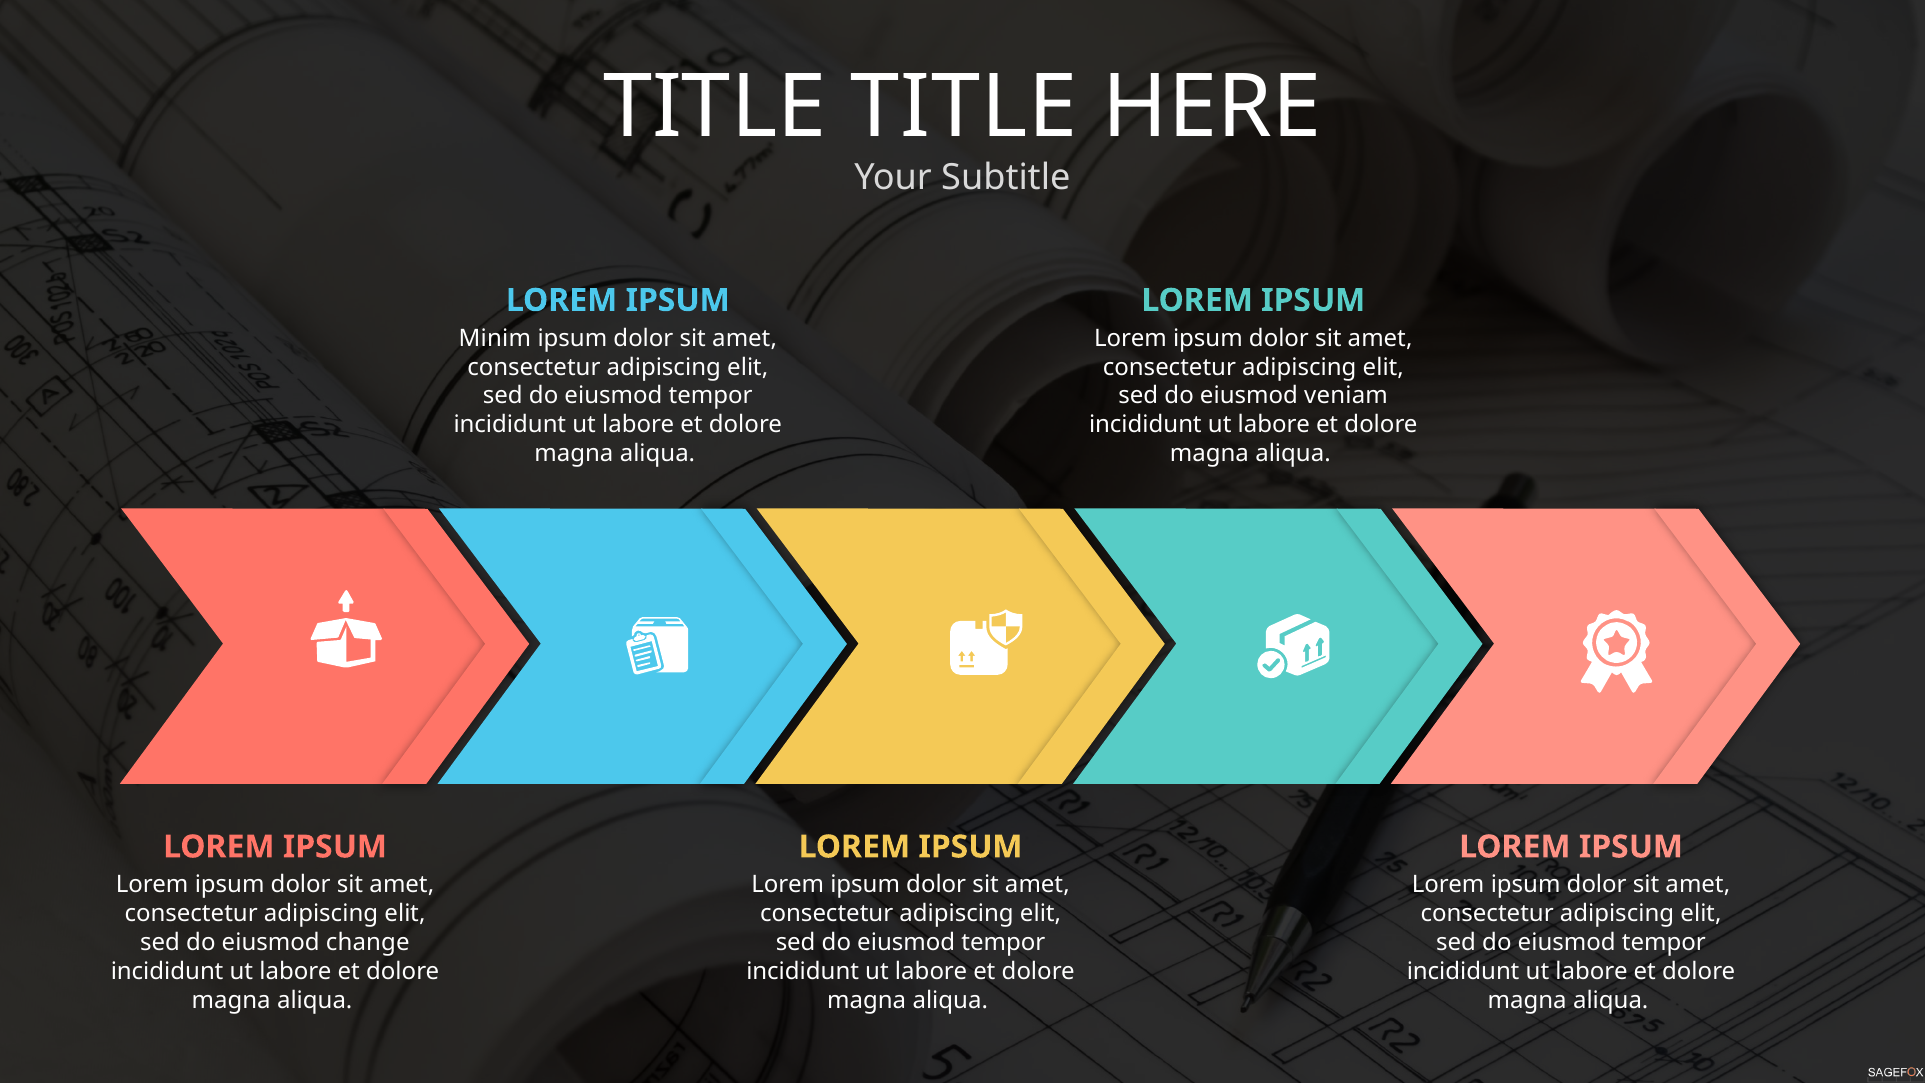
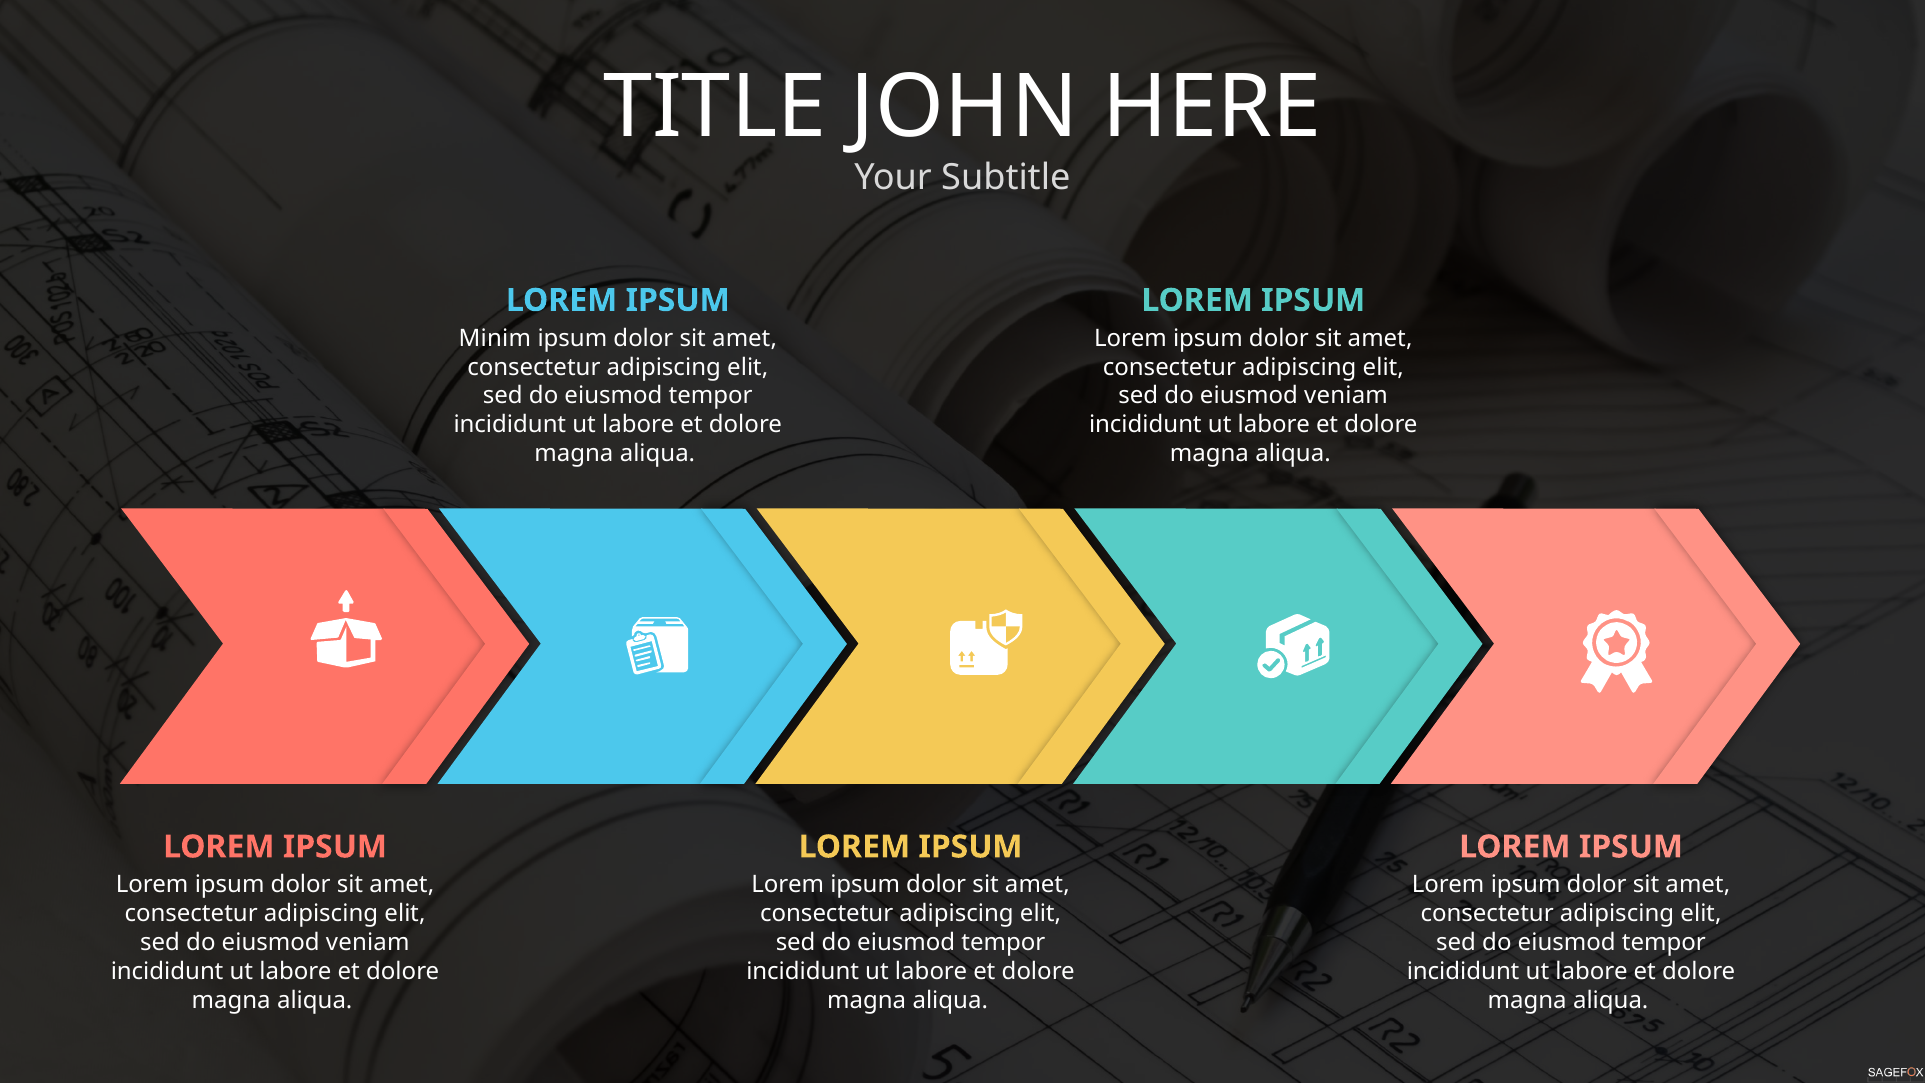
TITLE TITLE: TITLE -> JOHN (964, 107)
change: change -> veniam (368, 942)
